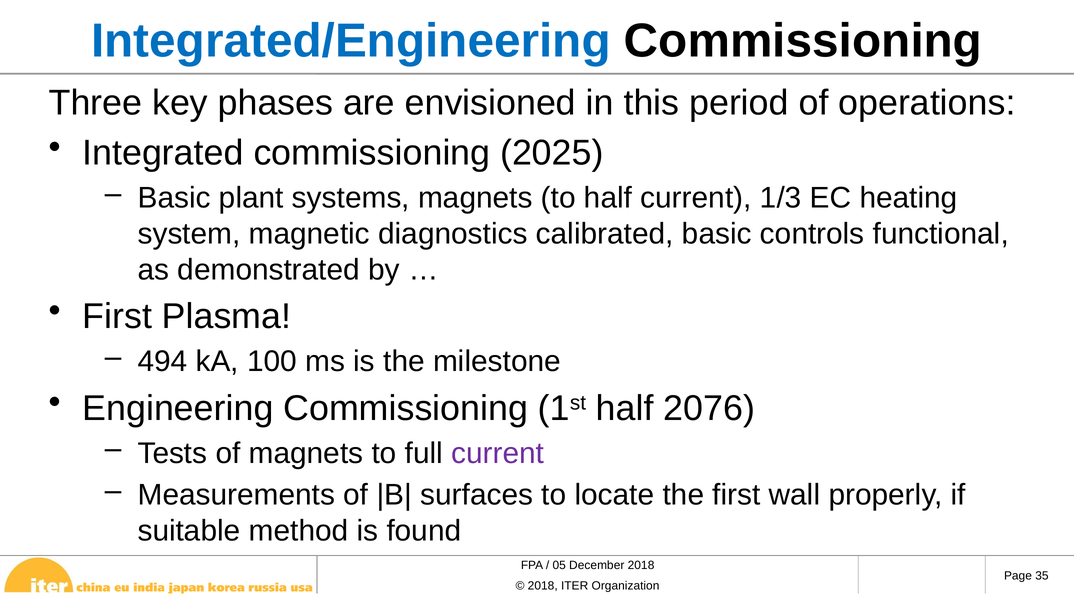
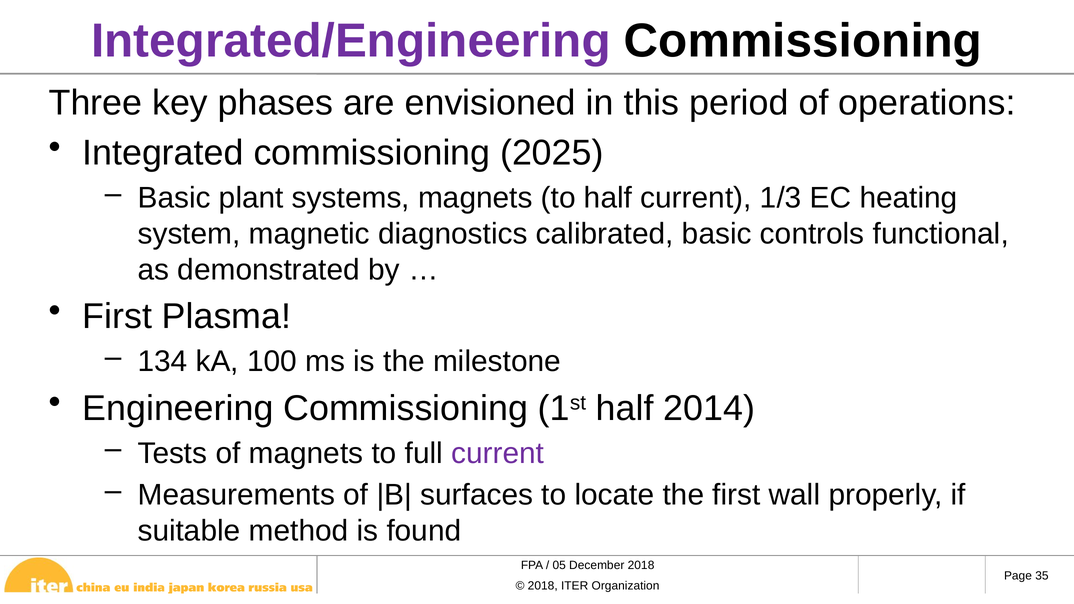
Integrated/Engineering colour: blue -> purple (351, 41)
494: 494 -> 134 (163, 362)
2076: 2076 -> 2014 (709, 409)
